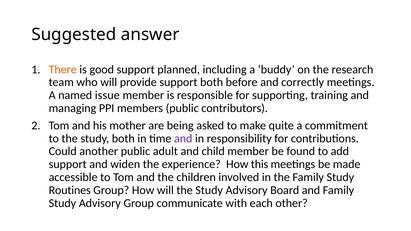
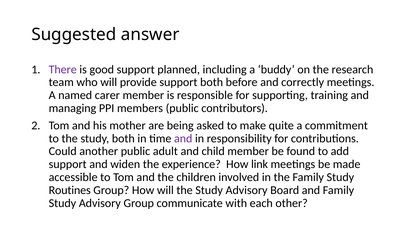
There colour: orange -> purple (63, 69)
issue: issue -> carer (107, 95)
this: this -> link (260, 164)
